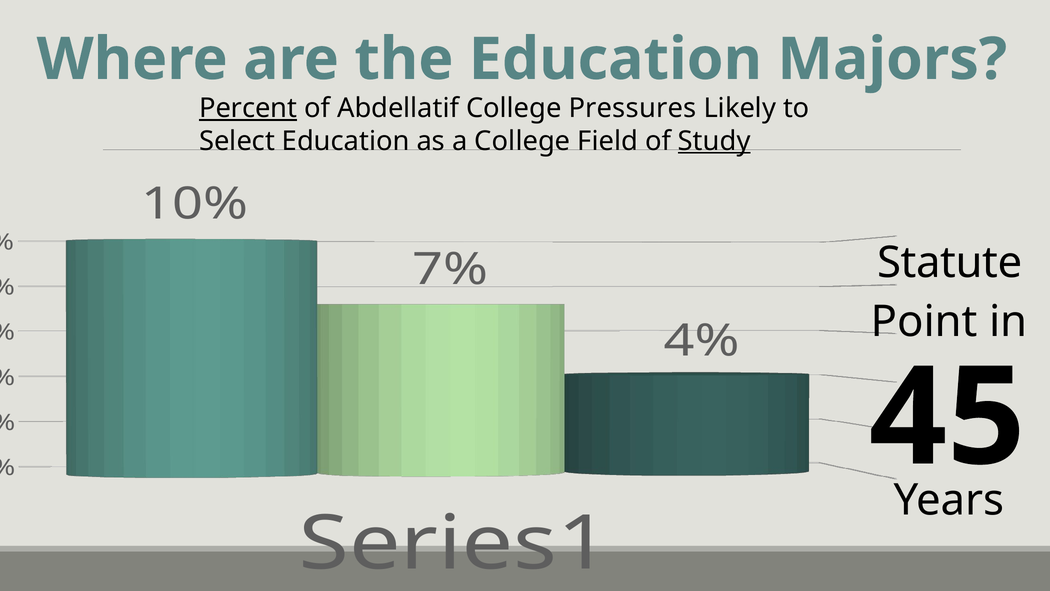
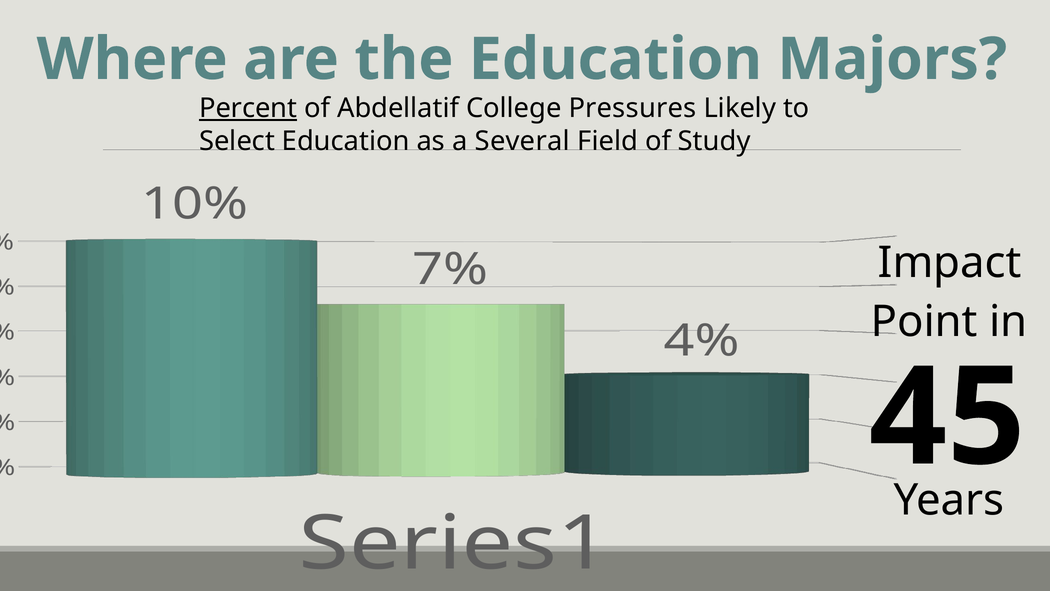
a College: College -> Several (522, 141)
Study underline: present -> none (714, 141)
Statute: Statute -> Impact (950, 263)
